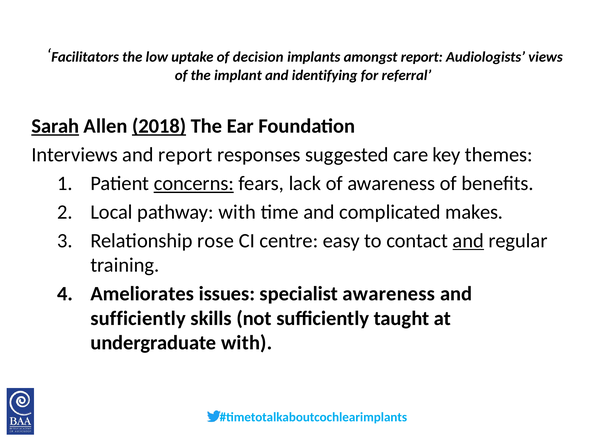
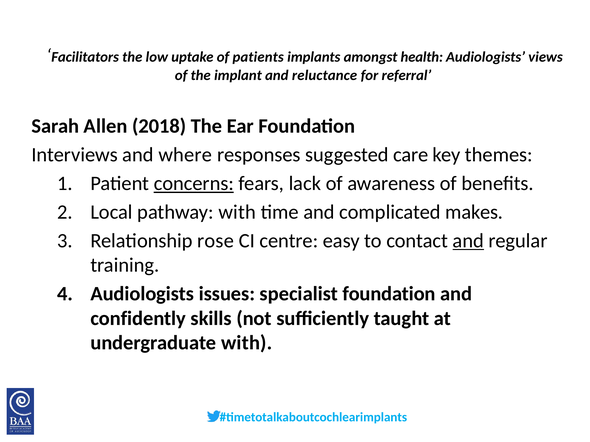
decision: decision -> patients (258, 57)
amongst report: report -> health (422, 57)
identifying: identifying -> reluctance (325, 75)
Sarah underline: present -> none (55, 126)
2018 underline: present -> none (159, 126)
and report: report -> where (185, 155)
Ameliorates: Ameliorates -> Audiologists (142, 294)
specialist awareness: awareness -> foundation (389, 294)
sufficiently: sufficiently -> confidently (138, 319)
